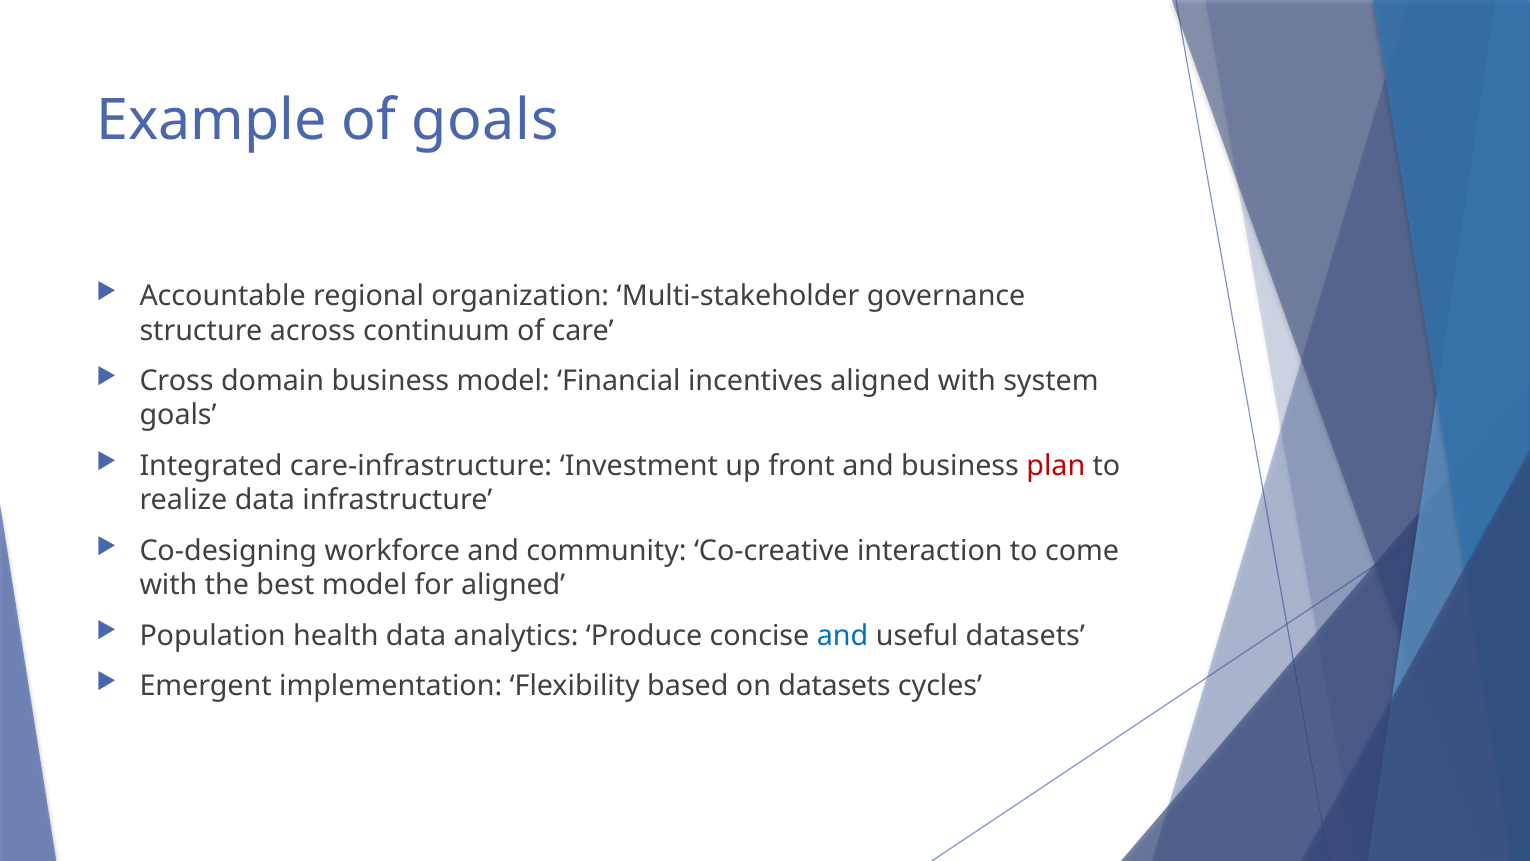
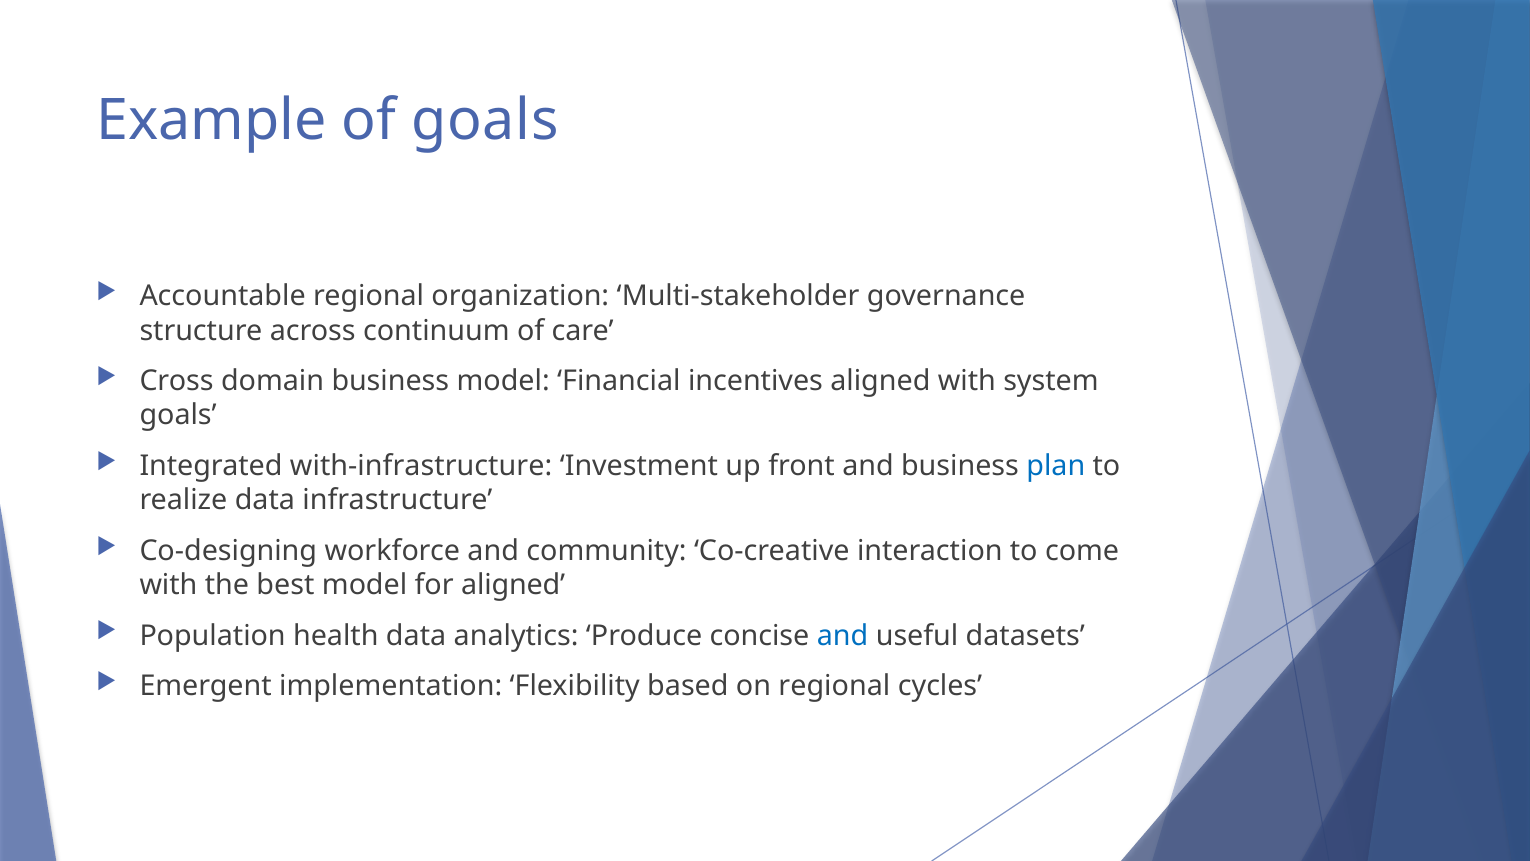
care-infrastructure: care-infrastructure -> with-infrastructure (421, 466)
plan colour: red -> blue (1056, 466)
on datasets: datasets -> regional (834, 686)
